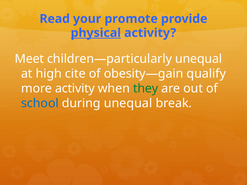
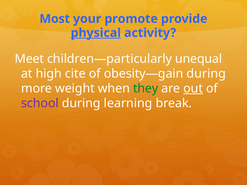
Read: Read -> Most (55, 19)
obesity—gain qualify: qualify -> during (206, 74)
more activity: activity -> weight (75, 89)
out underline: none -> present (193, 89)
school colour: blue -> purple (40, 103)
during unequal: unequal -> learning (128, 103)
